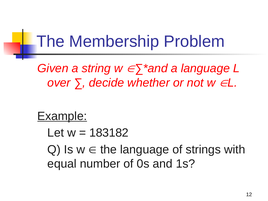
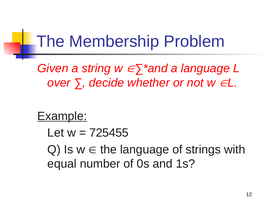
183182: 183182 -> 725455 (109, 133)
